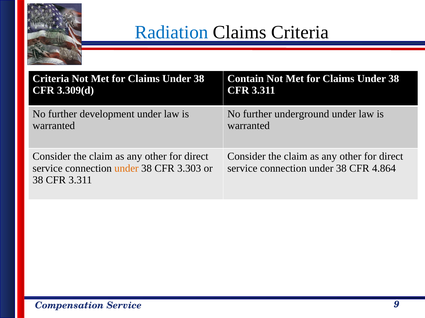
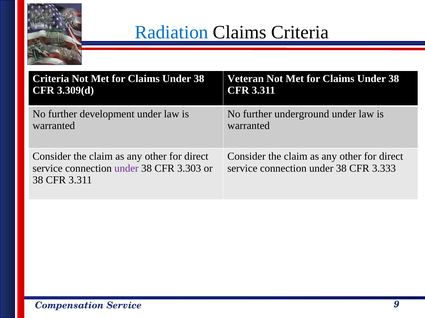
Contain: Contain -> Veteran (246, 79)
under colour: orange -> purple (127, 169)
4.864: 4.864 -> 3.333 (384, 169)
